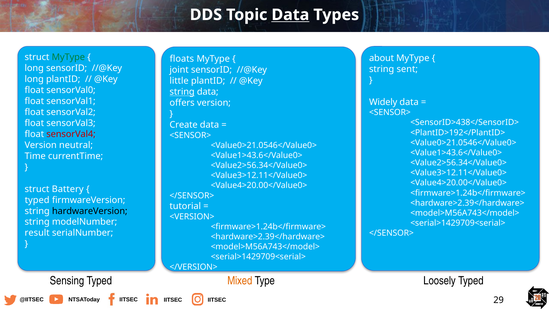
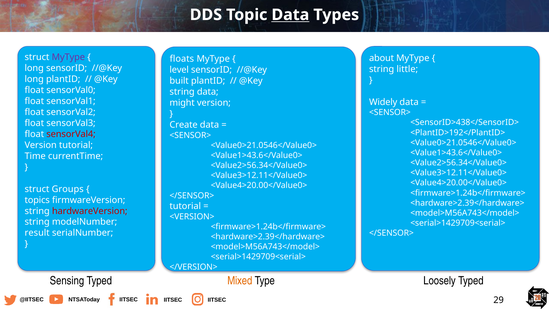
MyType colour: green -> purple (68, 57)
sent: sent -> little (407, 69)
joint: joint -> level (179, 70)
little: little -> built (179, 81)
string underline: present -> none (182, 92)
offers: offers -> might (182, 103)
Version neutral: neutral -> tutorial (76, 145)
Battery: Battery -> Groups (68, 189)
typed: typed -> topics (37, 200)
hardwareVersion colour: black -> red (90, 211)
